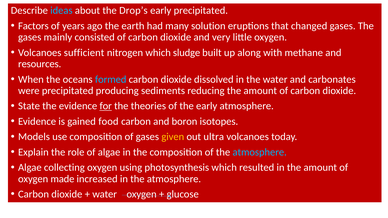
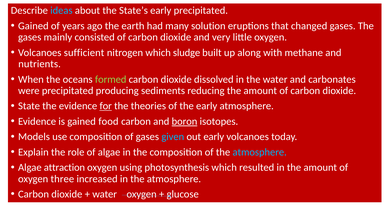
Drop’s: Drop’s -> State’s (133, 11)
Factors: Factors -> Gained (33, 26)
resources: resources -> nutrients (40, 64)
formed colour: light blue -> light green (111, 79)
boron underline: none -> present (184, 122)
given colour: yellow -> light blue (173, 137)
out ultra: ultra -> early (214, 137)
collecting: collecting -> attraction (64, 168)
made: made -> three (62, 179)
